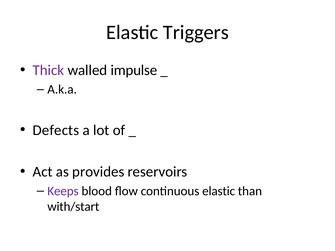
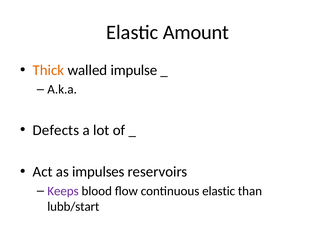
Triggers: Triggers -> Amount (196, 32)
Thick colour: purple -> orange (48, 70)
provides: provides -> impulses (98, 172)
with/start: with/start -> lubb/start (73, 207)
